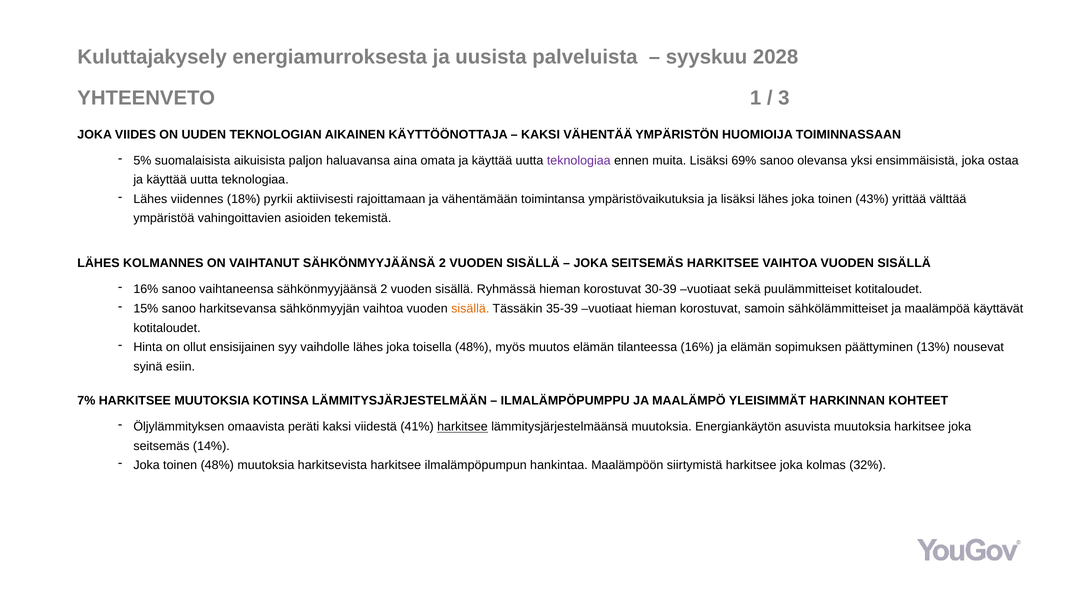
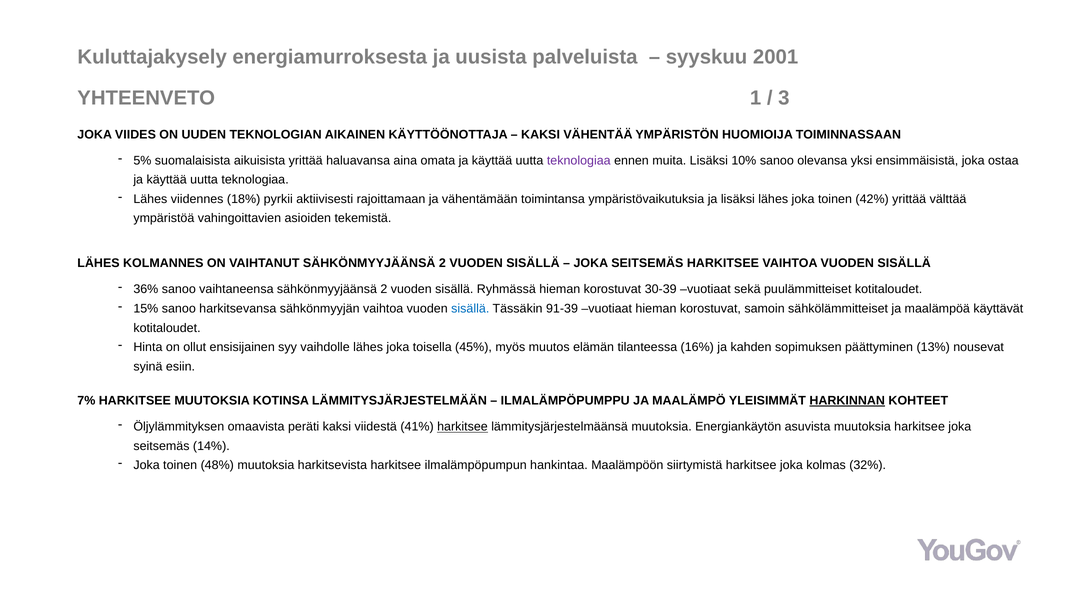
2028: 2028 -> 2001 (776, 57)
aikuisista paljon: paljon -> yrittää (306, 160)
69%: 69% -> 10% (744, 160)
43%: 43% -> 42% (872, 199)
16%: 16% -> 36% (146, 289)
sisällä colour: orange -> blue (470, 308)
35-39: 35-39 -> 91-39 (562, 308)
toisella 48%: 48% -> 45% (474, 347)
ja elämän: elämän -> kahden (751, 347)
HARKINNAN underline: none -> present (847, 400)
